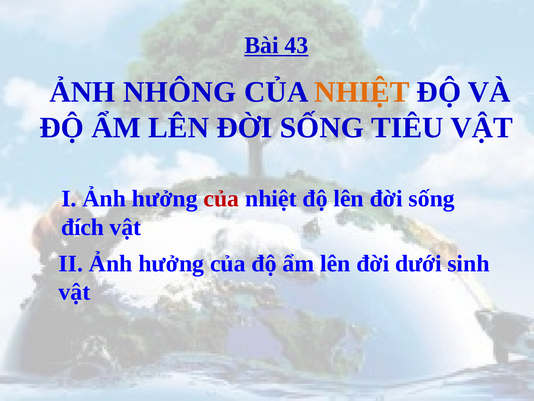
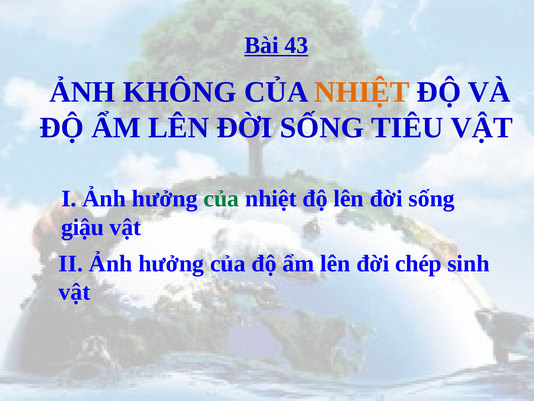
NHÔNG: NHÔNG -> KHÔNG (180, 92)
của colour: red -> green (221, 198)
đích: đích -> giậu (83, 227)
dưới: dưới -> chép (418, 263)
